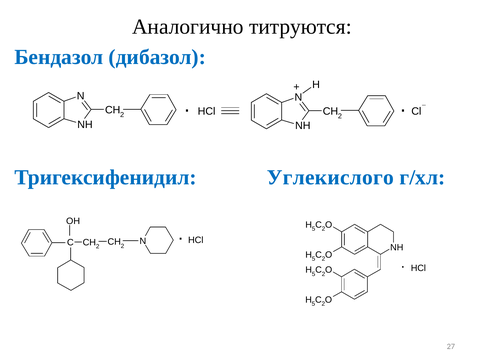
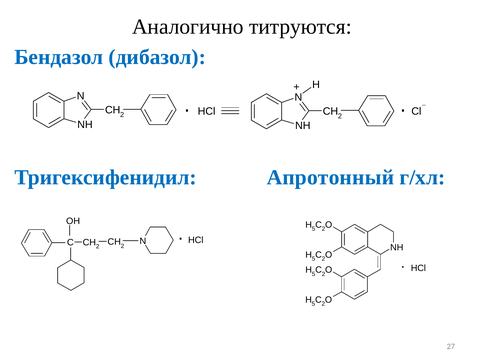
Углекислого: Углекислого -> Апротонный (330, 177)
